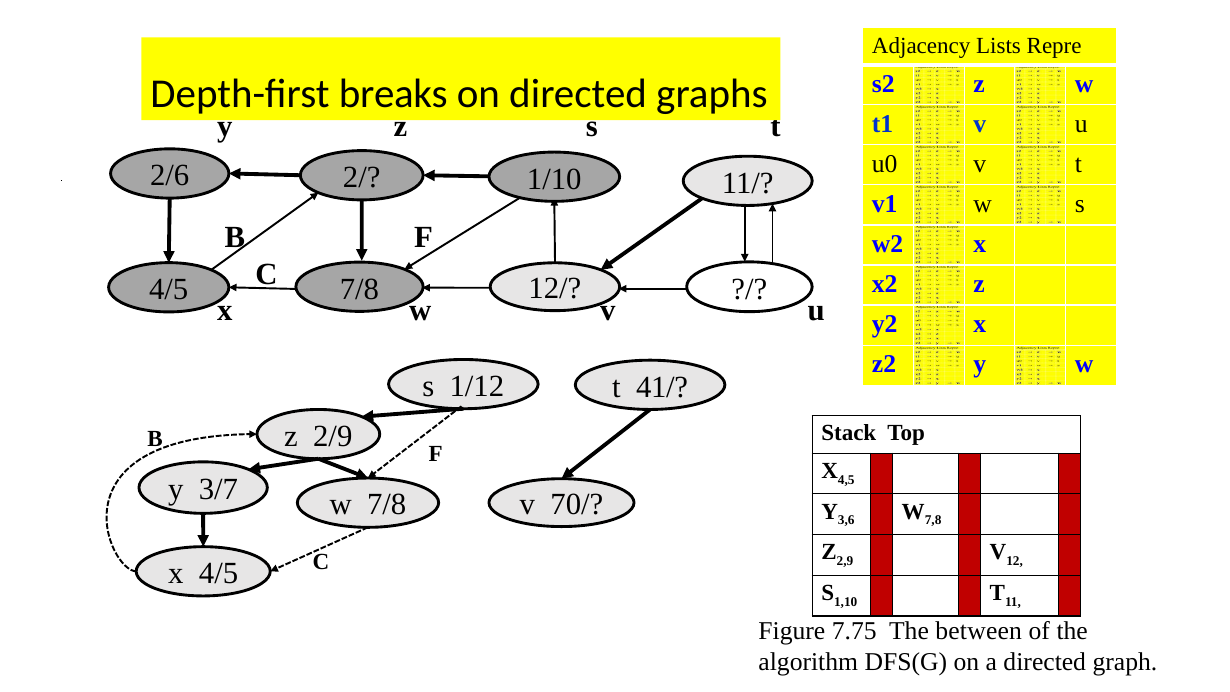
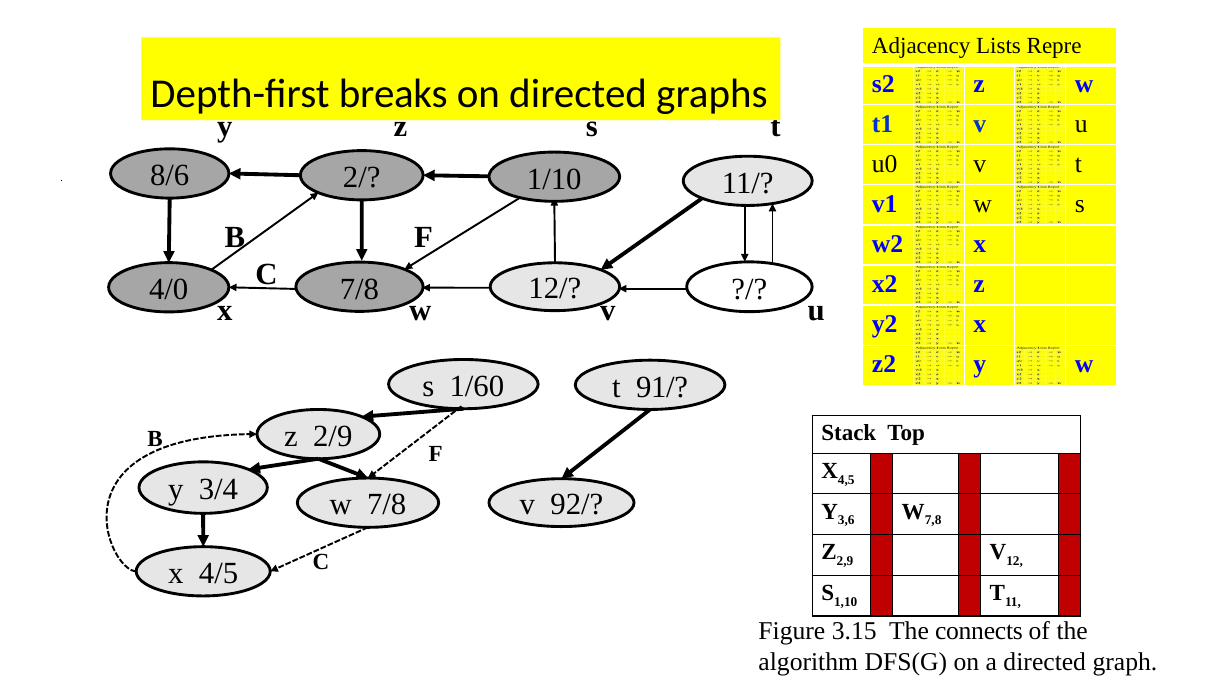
2/6: 2/6 -> 8/6 (170, 176)
4/5: 4/5 -> 4/0 (169, 289)
1/12: 1/12 -> 1/60 (477, 386)
41/: 41/ -> 91/ (662, 387)
3/7: 3/7 -> 3/4 (219, 490)
70/: 70/ -> 92/ (577, 505)
7.75: 7.75 -> 3.15 (854, 631)
between: between -> connects (979, 631)
